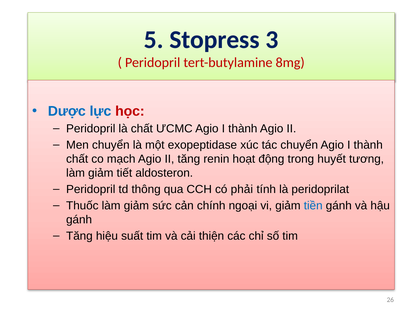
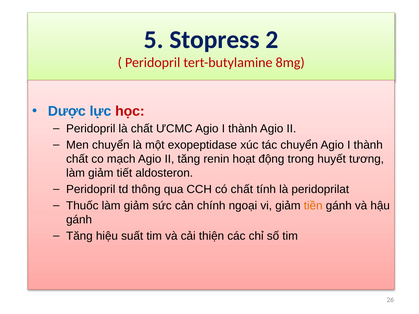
3: 3 -> 2 (272, 40)
có phải: phải -> chất (242, 189)
tiền colour: blue -> orange (313, 206)
